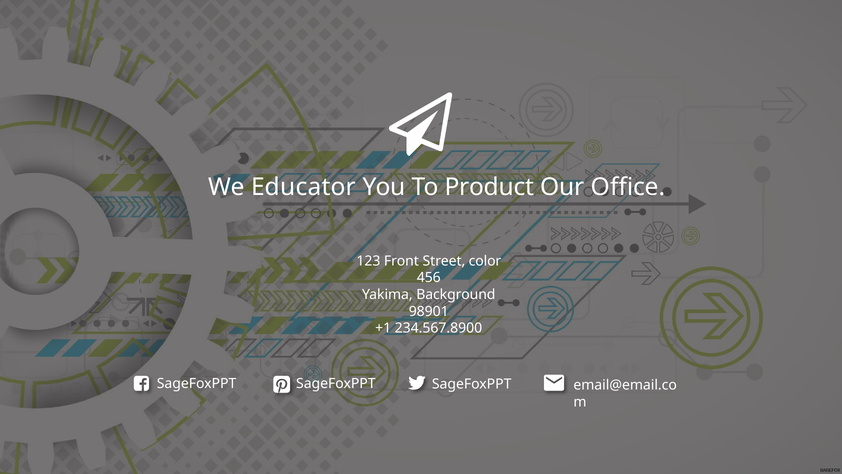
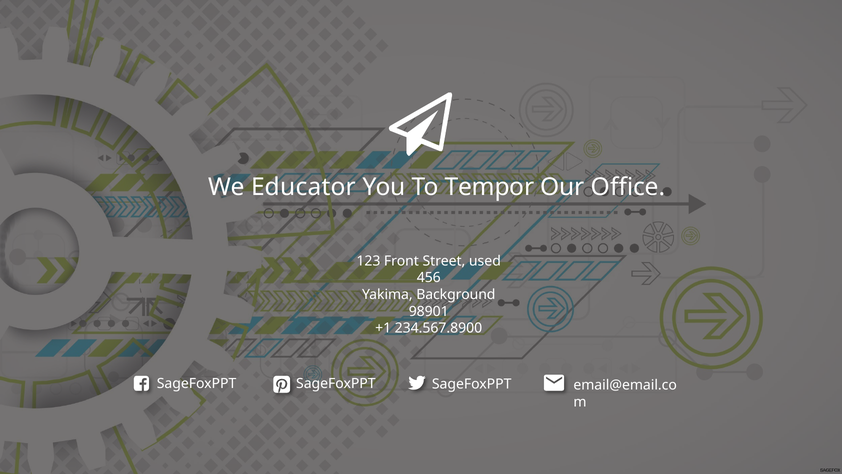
Product: Product -> Tempor (490, 187)
color: color -> used (485, 261)
